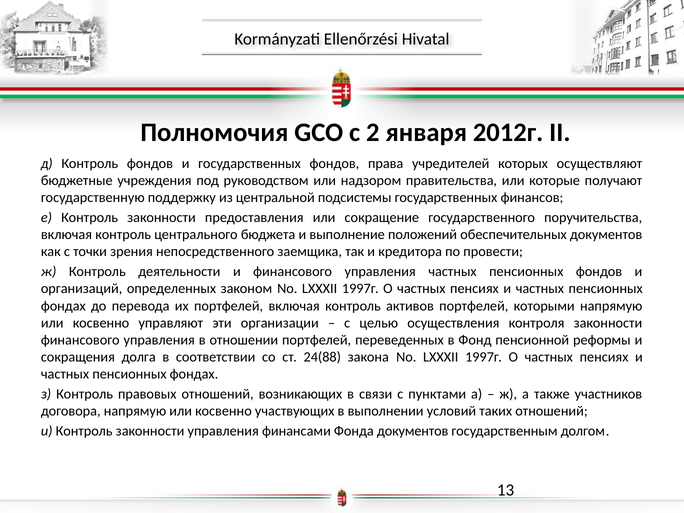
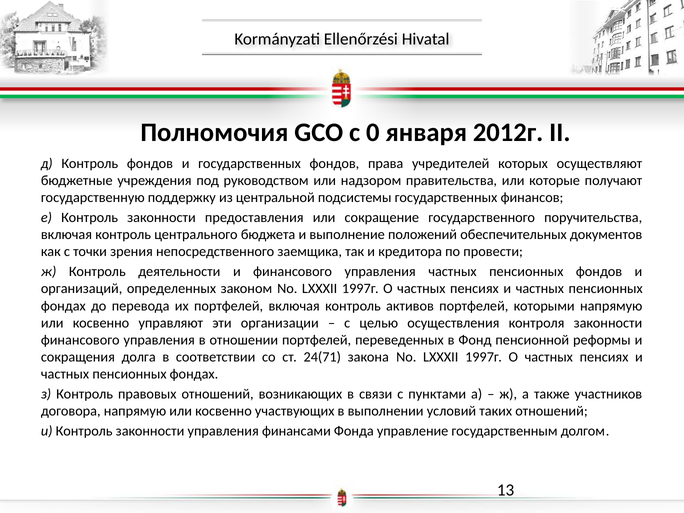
2: 2 -> 0 (373, 132)
24(88: 24(88 -> 24(71 (322, 357)
Фонда документов: документов -> управление (413, 431)
